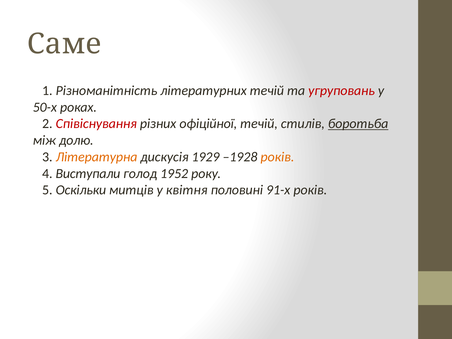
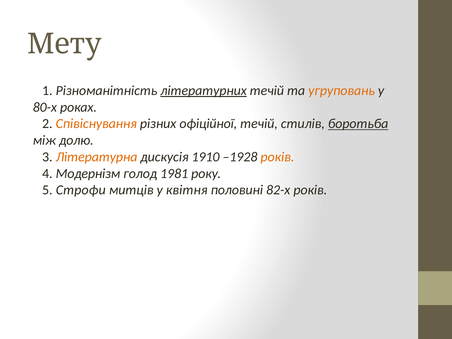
Саме: Саме -> Мету (64, 44)
літературних underline: none -> present (204, 91)
угруповань colour: red -> orange (342, 91)
50-х: 50-х -> 80-х (45, 107)
Співіснування colour: red -> orange (96, 124)
1929: 1929 -> 1910 (206, 157)
Виступали: Виступали -> Модернізм (88, 173)
1952: 1952 -> 1981 (174, 173)
Оскільки: Оскільки -> Строфи (81, 190)
91-х: 91-х -> 82-х (278, 190)
